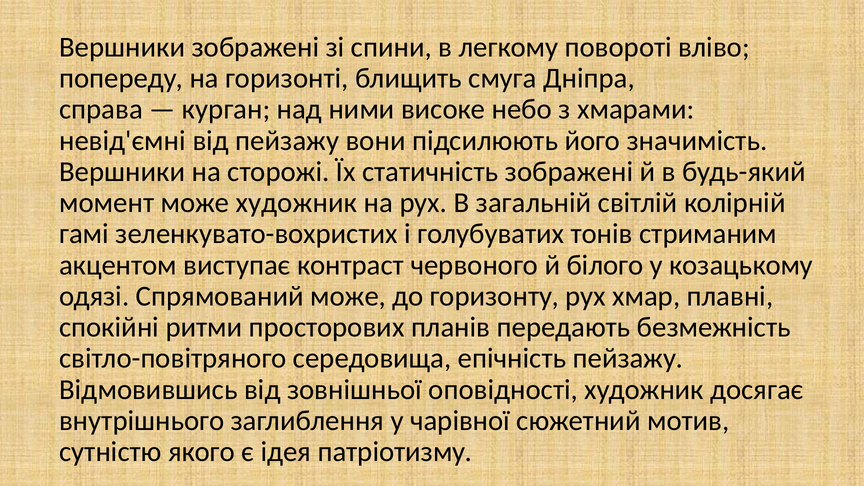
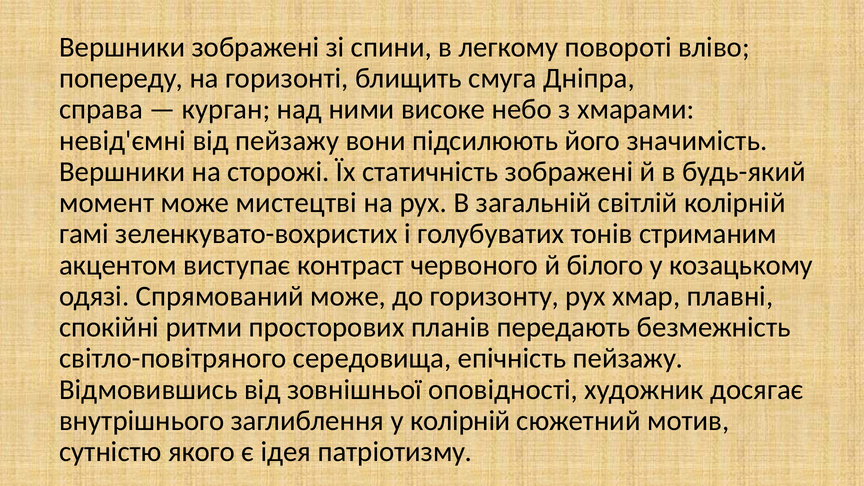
може художник: художник -> мистецтві (296, 203)
у чарівної: чарівної -> колірній (460, 421)
